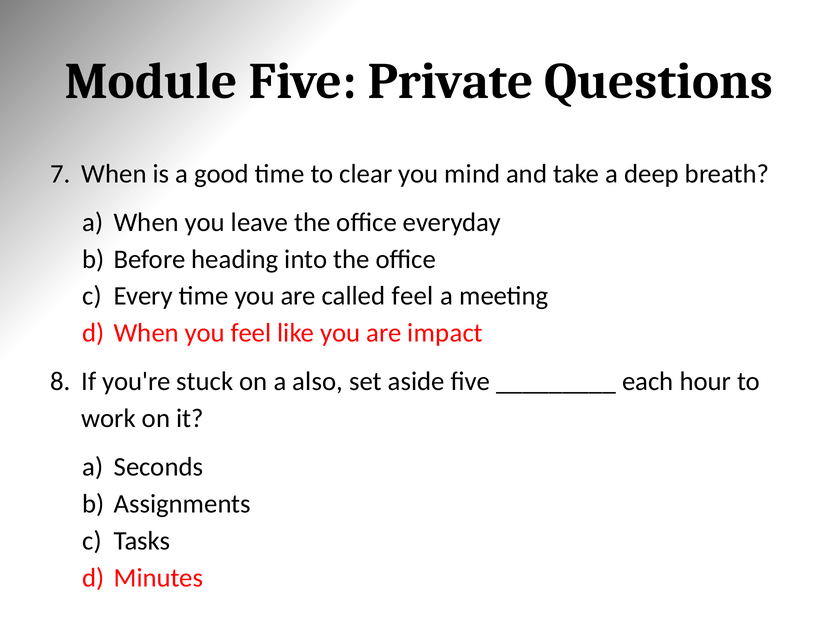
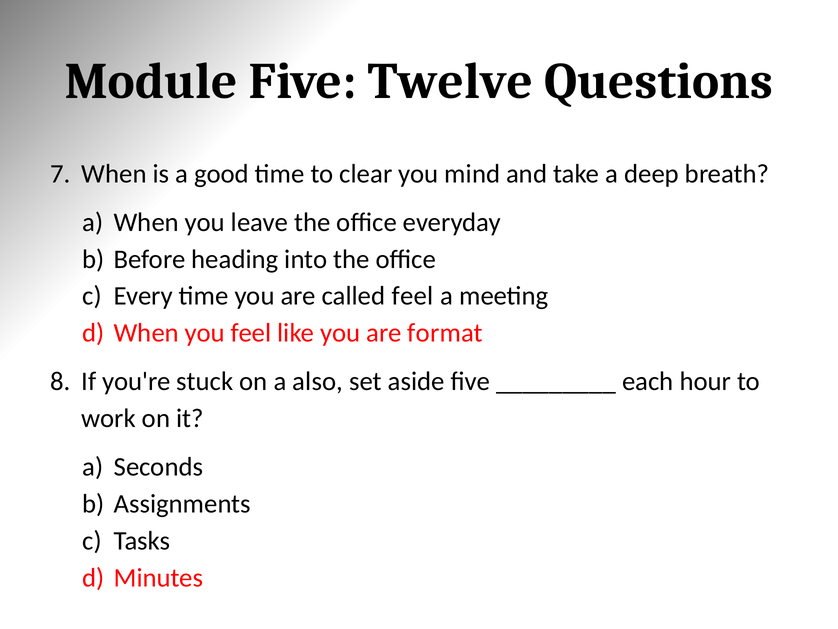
Private: Private -> Twelve (450, 81)
impact: impact -> format (445, 333)
